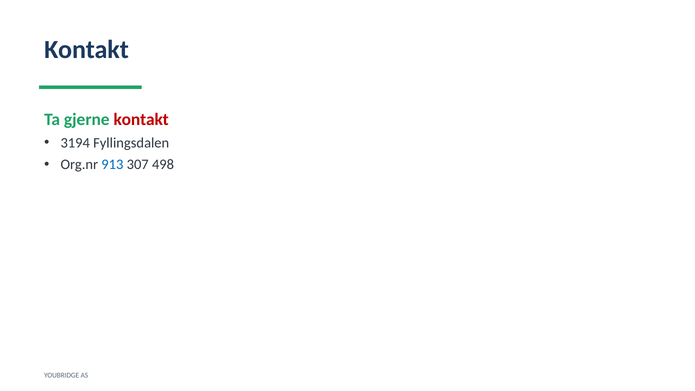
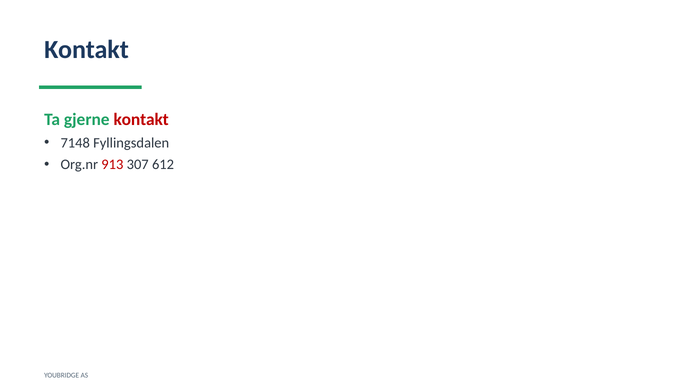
3194: 3194 -> 7148 (75, 143)
913 colour: blue -> red (112, 165)
498: 498 -> 612 (163, 165)
